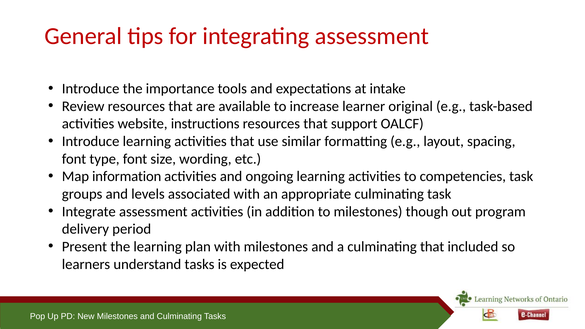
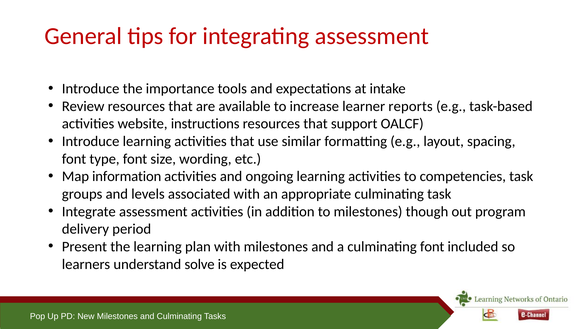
original: original -> reports (411, 106)
culminating that: that -> font (432, 247)
understand tasks: tasks -> solve (200, 264)
